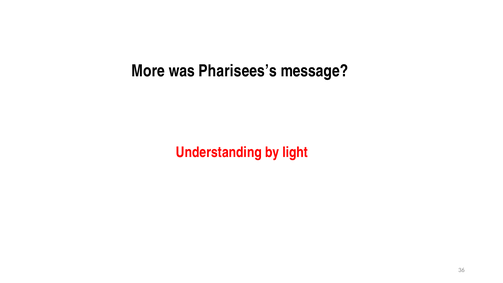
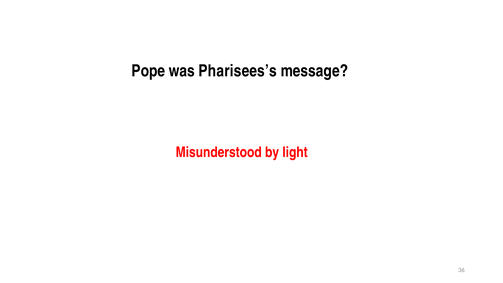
More: More -> Pope (148, 71)
Understanding: Understanding -> Misunderstood (219, 152)
